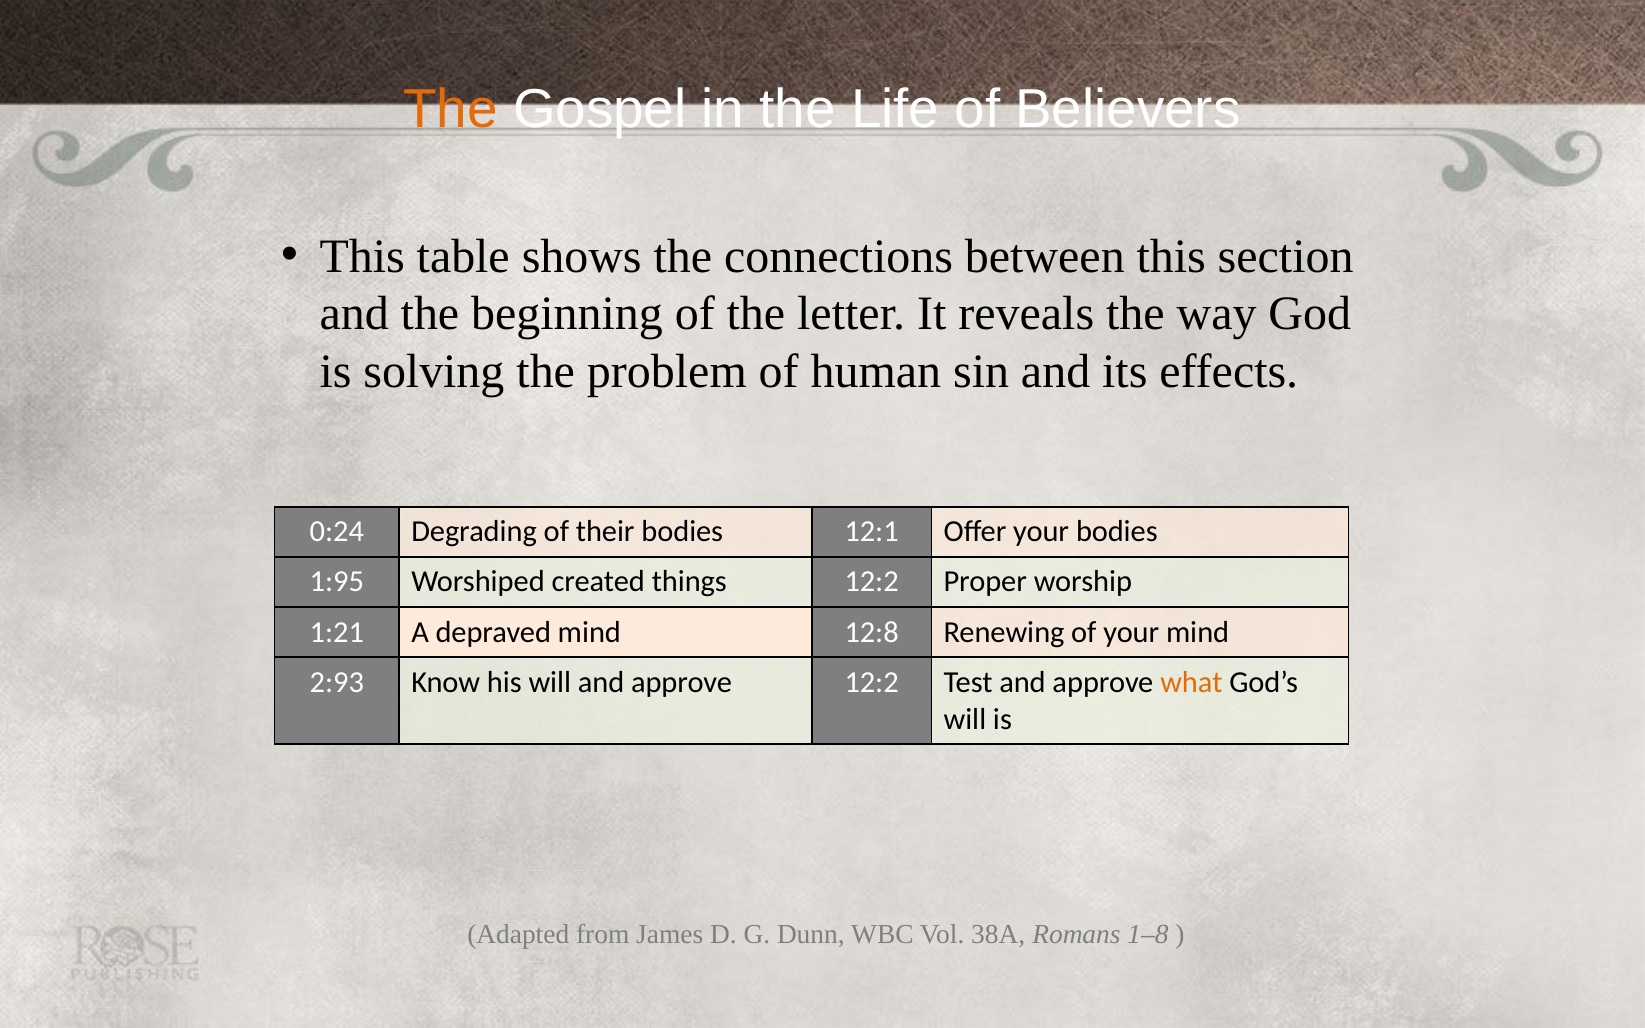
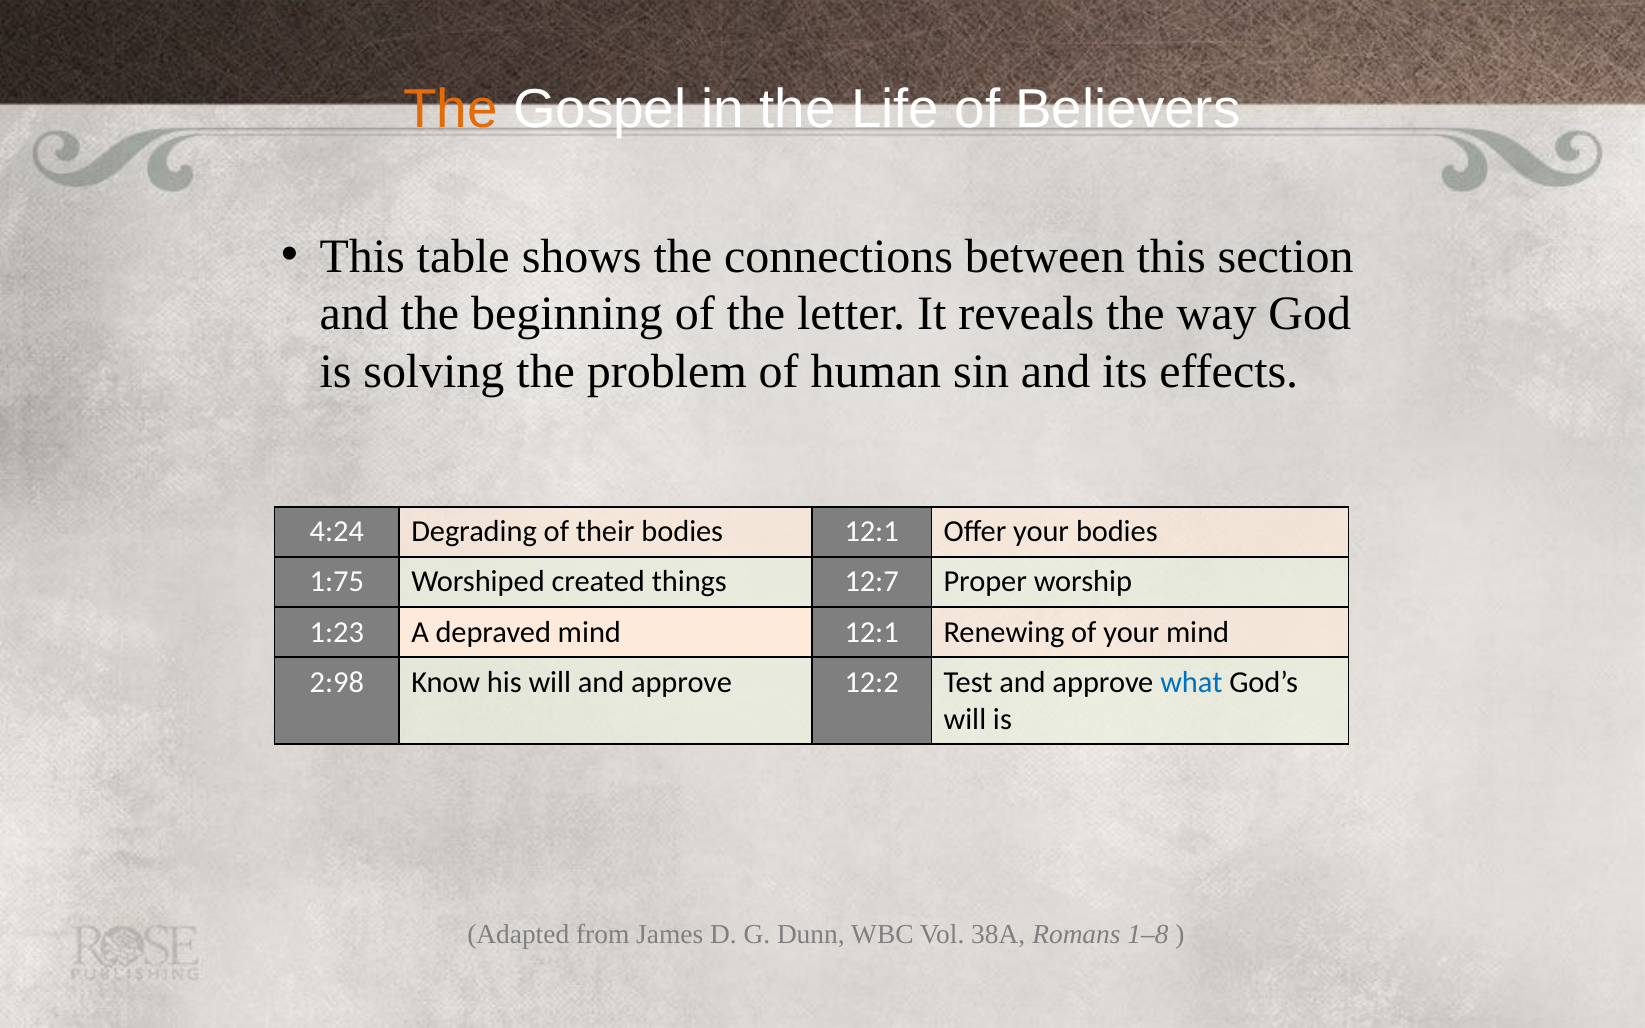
0:24: 0:24 -> 4:24 (337, 532)
1:95: 1:95 -> 1:75 (337, 582)
things 12:2: 12:2 -> 12:7 (872, 582)
1:21: 1:21 -> 1:23 (337, 632)
mind 12:8: 12:8 -> 12:1 (872, 632)
2:93: 2:93 -> 2:98 (337, 682)
what colour: orange -> blue (1191, 682)
